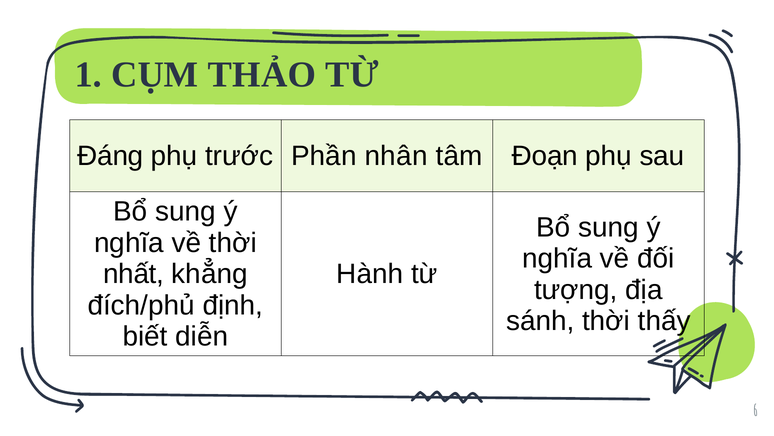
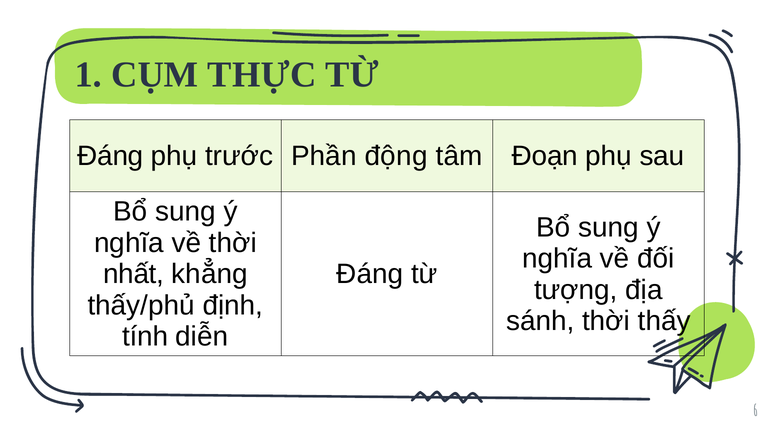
THẢO: THẢO -> THỰC (262, 74)
nhân: nhân -> động (396, 156)
Hành: Hành -> Đáng (370, 274)
đích/phủ: đích/phủ -> thấy/phủ (141, 305)
biết: biết -> tính (145, 336)
